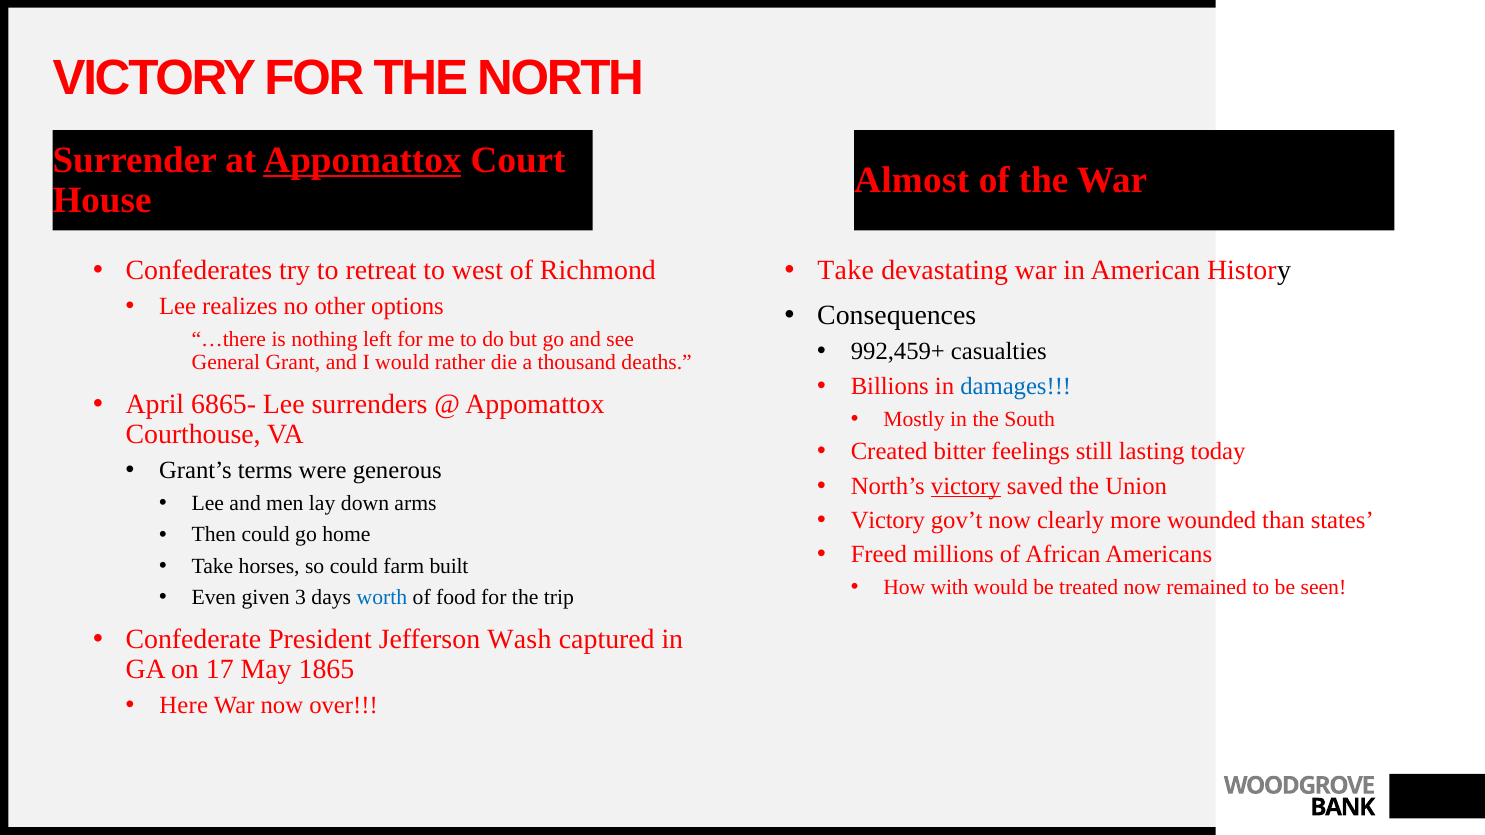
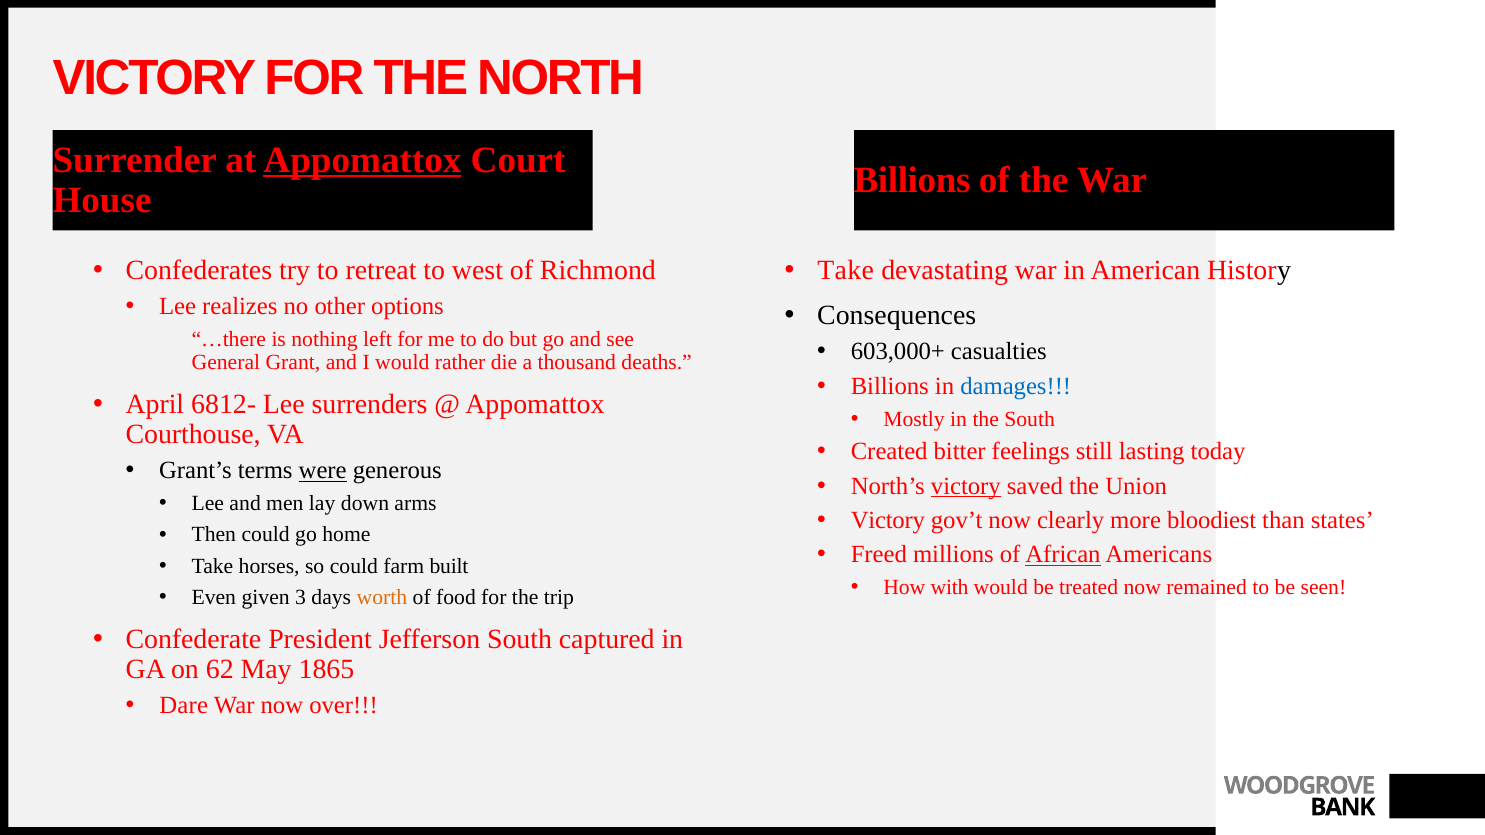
Almost: Almost -> Billions (912, 180)
992,459+: 992,459+ -> 603,000+ (898, 352)
6865-: 6865- -> 6812- (224, 405)
were underline: none -> present (323, 471)
wounded: wounded -> bloodiest (1212, 521)
African underline: none -> present (1063, 555)
worth colour: blue -> orange (382, 597)
Jefferson Wash: Wash -> South (520, 640)
17: 17 -> 62 (220, 670)
Here: Here -> Dare (184, 706)
